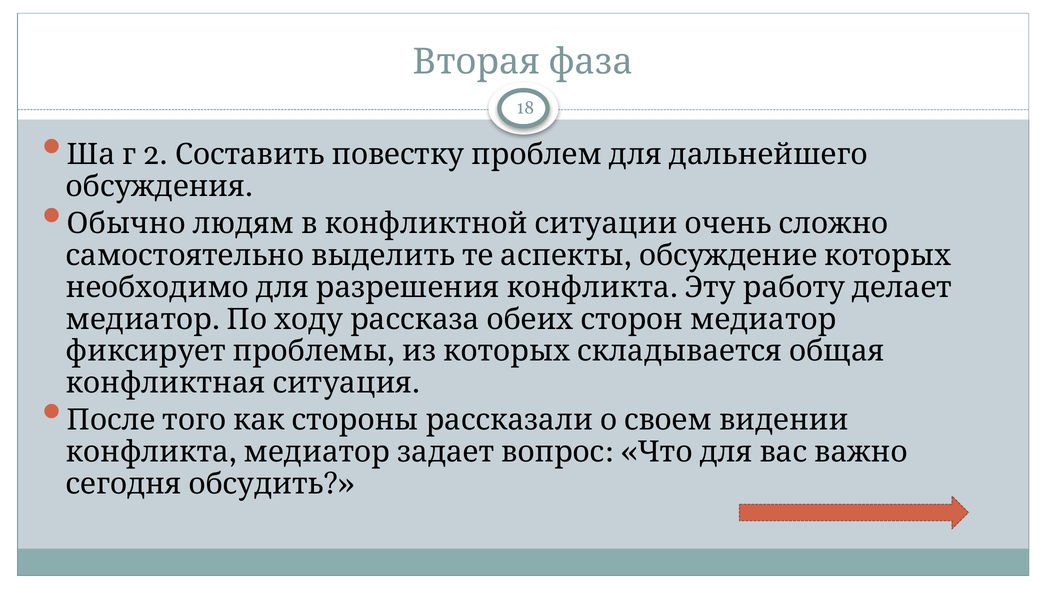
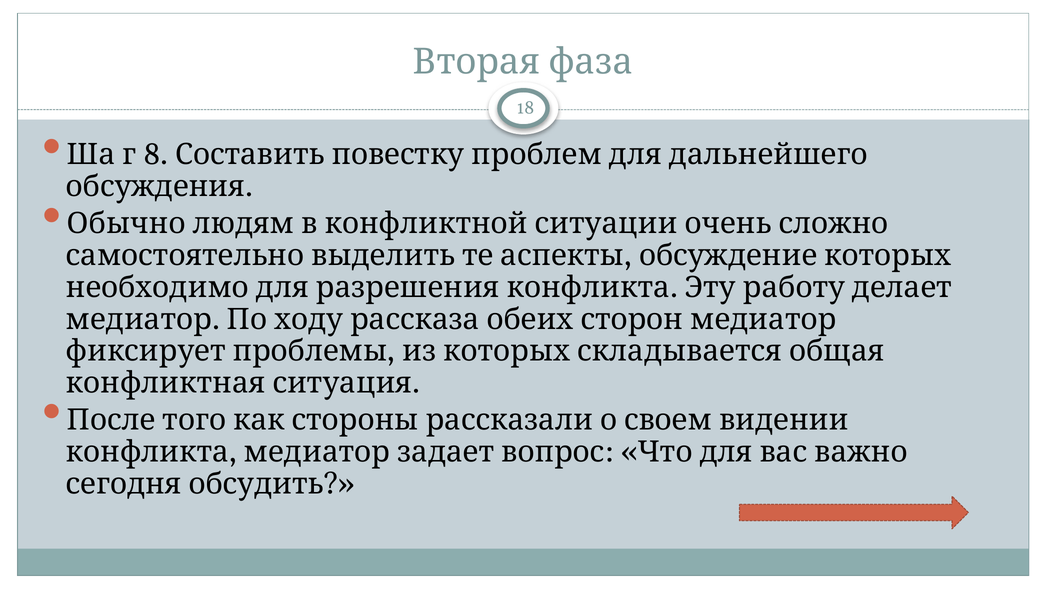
2: 2 -> 8 (156, 155)
